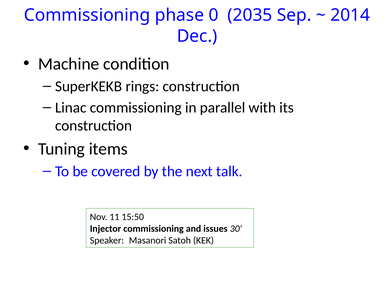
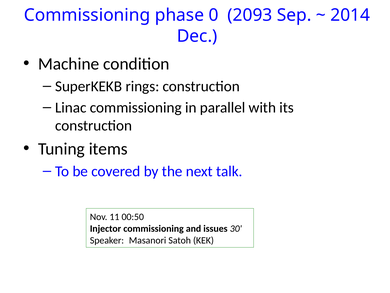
2035: 2035 -> 2093 (250, 15)
15:50: 15:50 -> 00:50 (133, 217)
